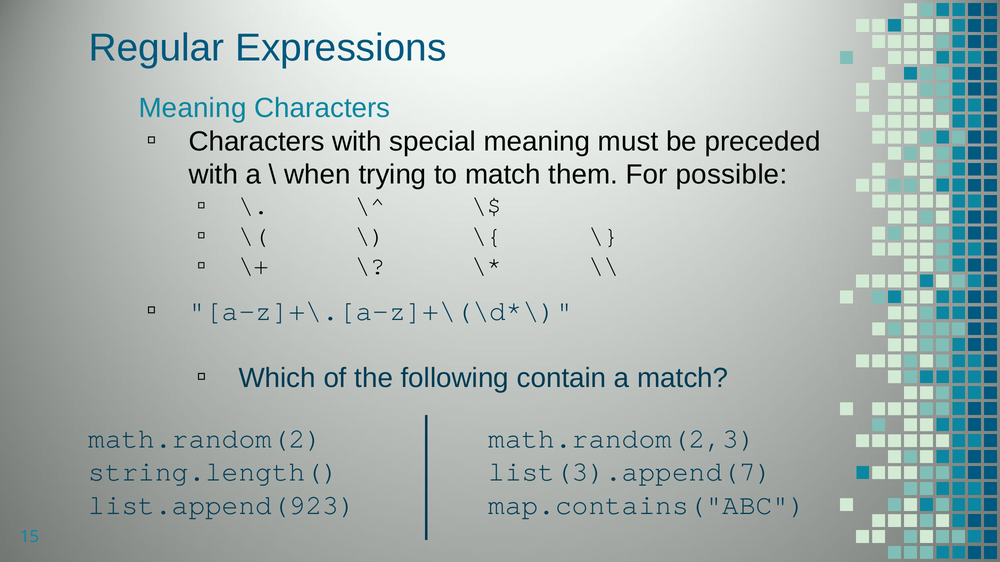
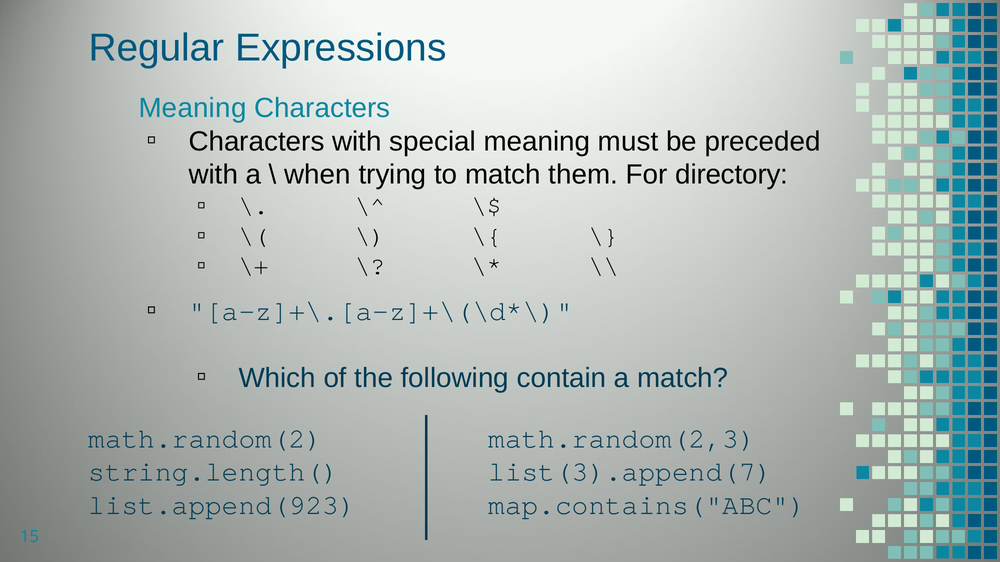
possible: possible -> directory (732, 175)
